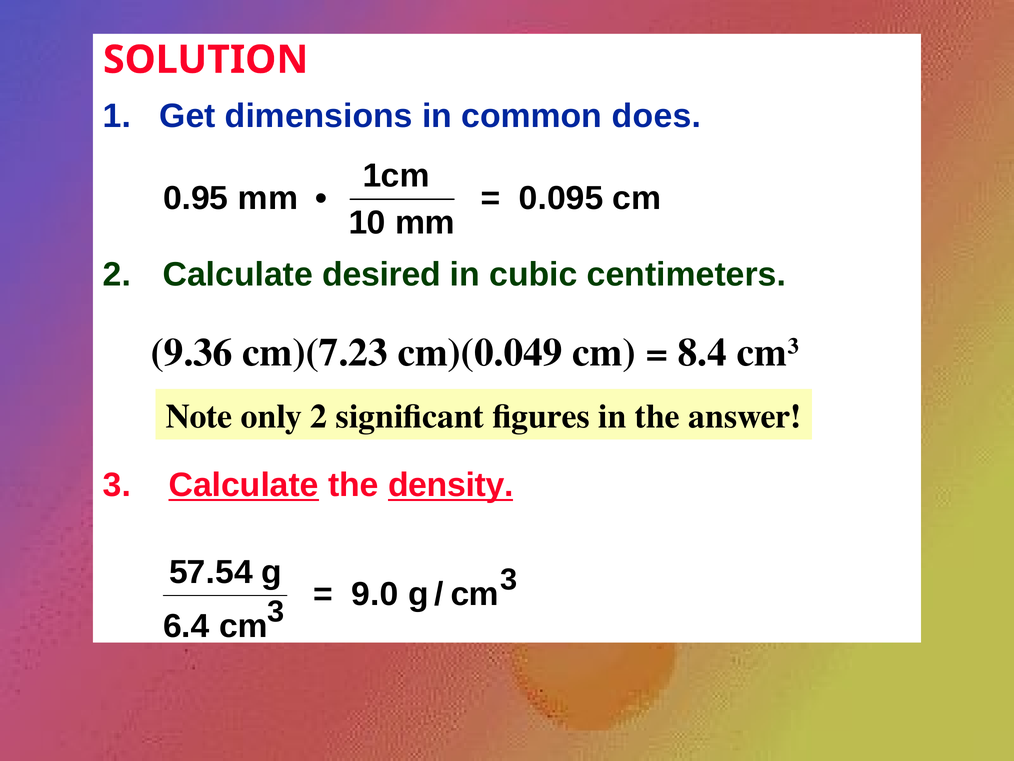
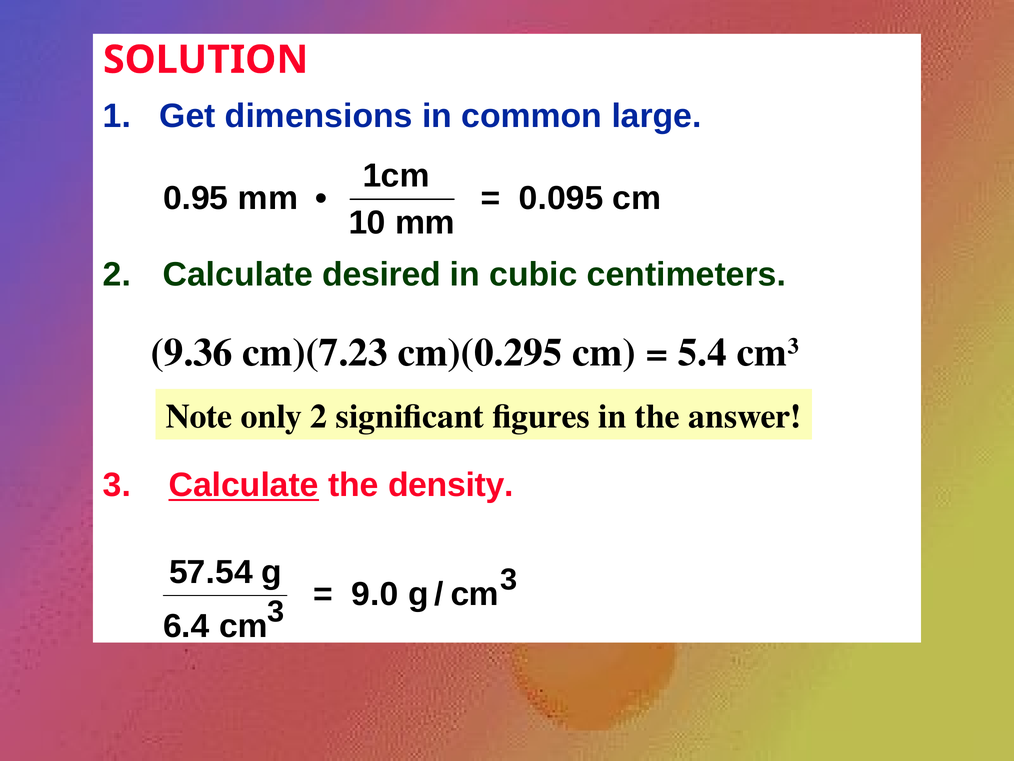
does: does -> large (657, 116)
cm)(0.049: cm)(0.049 -> cm)(0.295 (480, 352)
8.4: 8.4 -> 5.4 (702, 352)
density underline: present -> none (451, 485)
